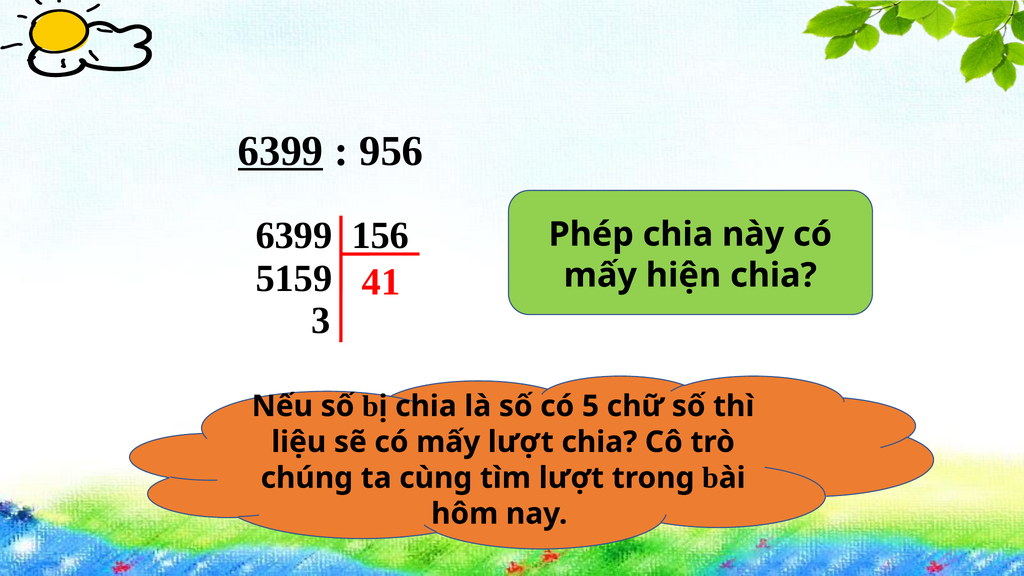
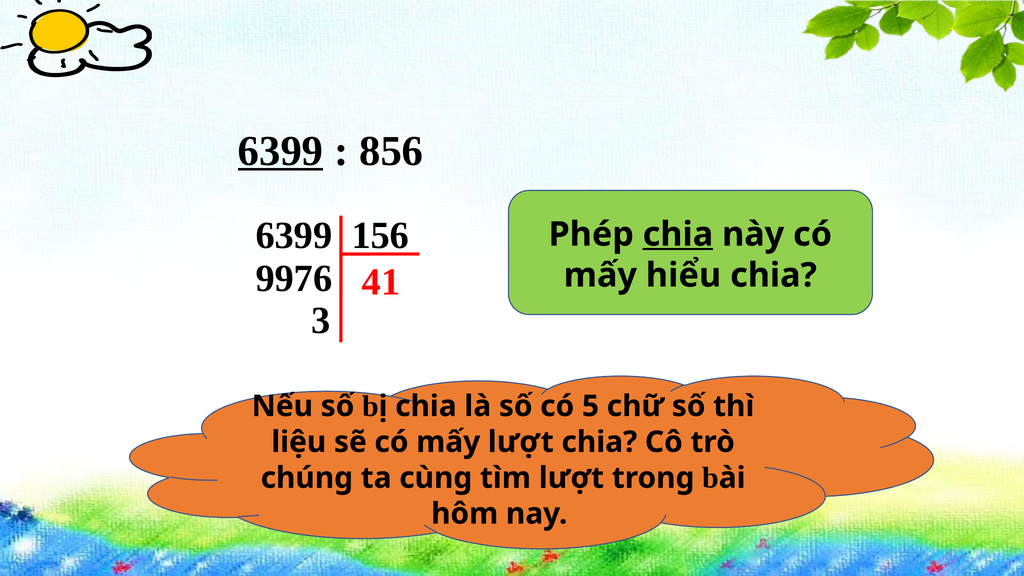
956: 956 -> 856 (391, 151)
chia underline: none -> present (678, 234)
5159: 5159 -> 9976 (294, 278)
hiện: hiện -> hiểu (684, 275)
